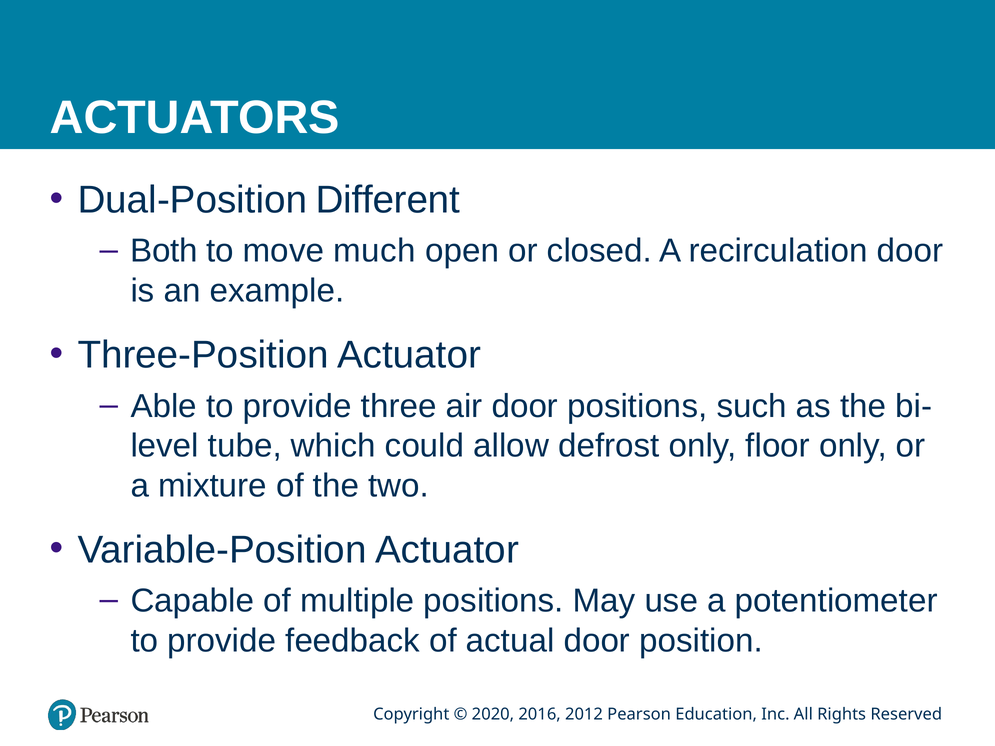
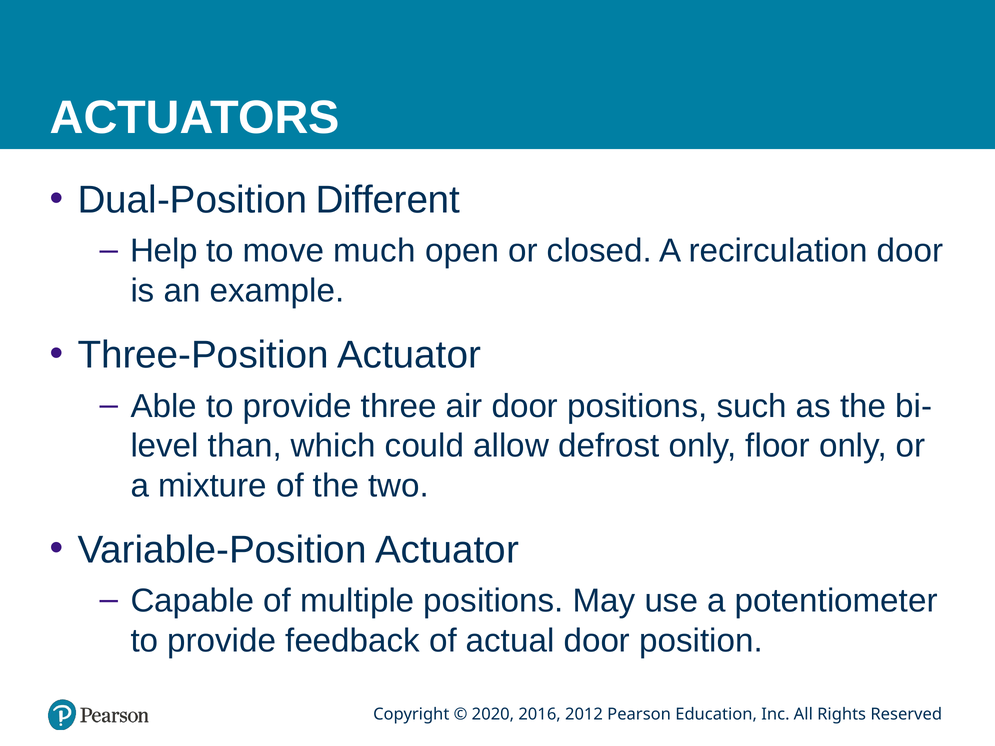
Both: Both -> Help (164, 251)
tube: tube -> than (245, 446)
